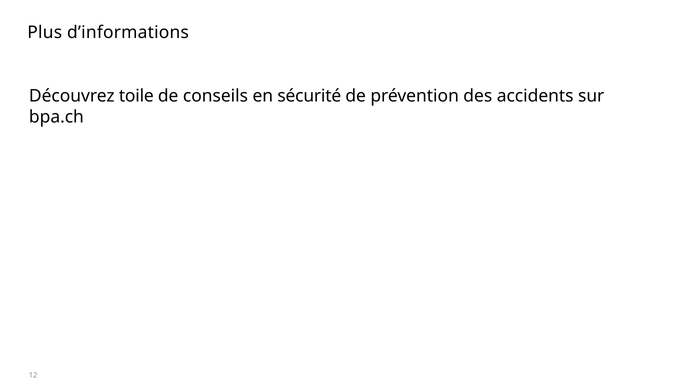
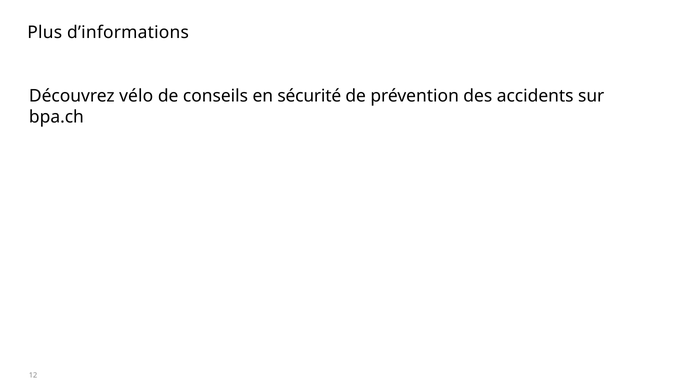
toile: toile -> vélo (136, 96)
